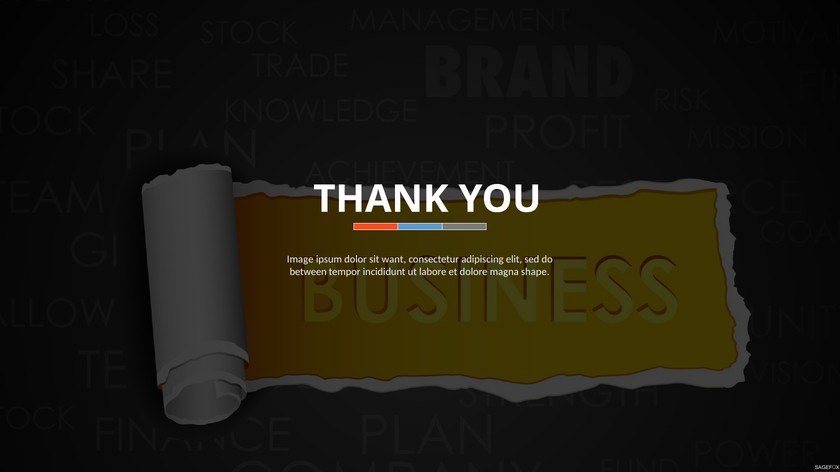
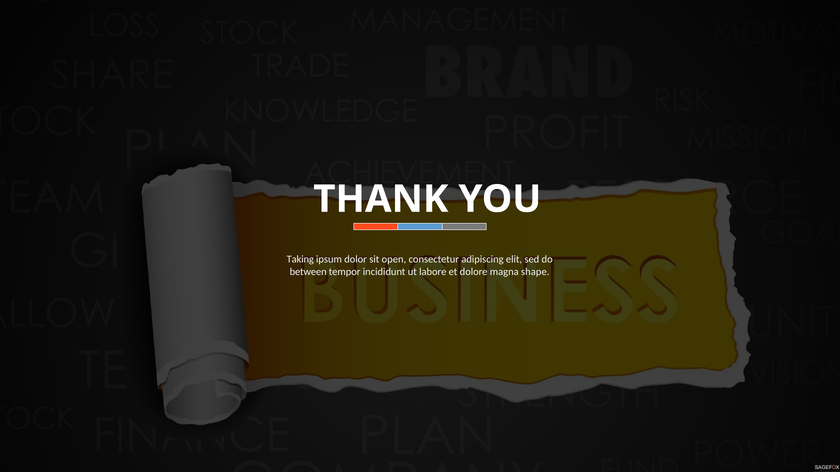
Image: Image -> Taking (300, 259)
want: want -> open (394, 259)
